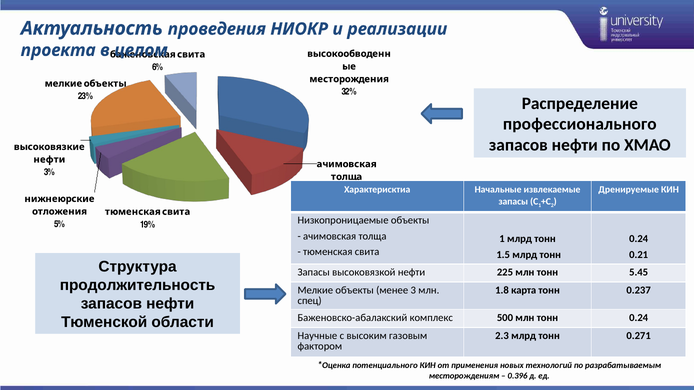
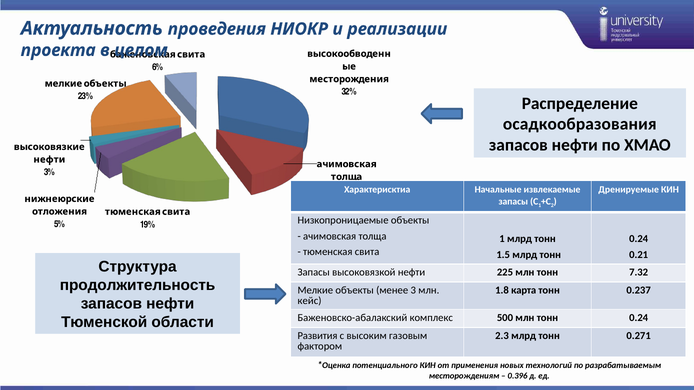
профессионального: профессионального -> осадкообразования (580, 124)
5.45: 5.45 -> 7.32 (639, 273)
спец: спец -> кейс (310, 301)
Научные: Научные -> Развития (317, 336)
